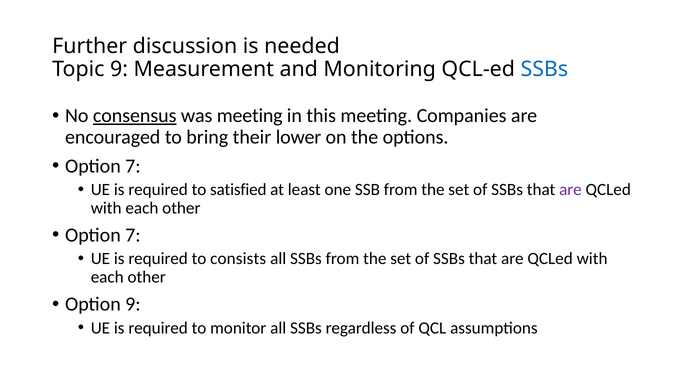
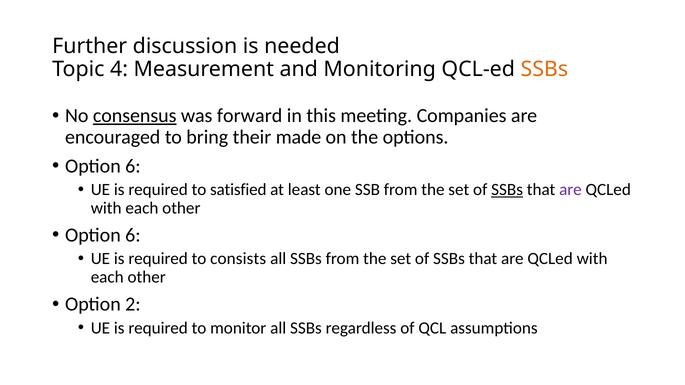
Topic 9: 9 -> 4 (119, 69)
SSBs colour: blue -> orange (544, 69)
was meeting: meeting -> forward (250, 116)
lower: lower -> made (299, 137)
7: 7 -> 6 (133, 166)
SSBs underline: none -> present (507, 190)
7: 7 -> 6 (133, 235)
Option 9: 9 -> 2 (133, 305)
